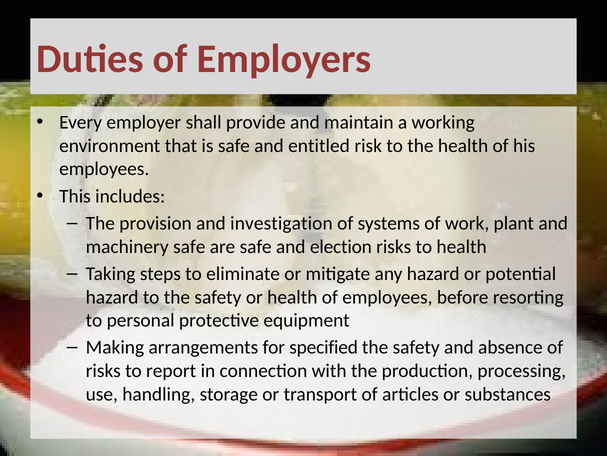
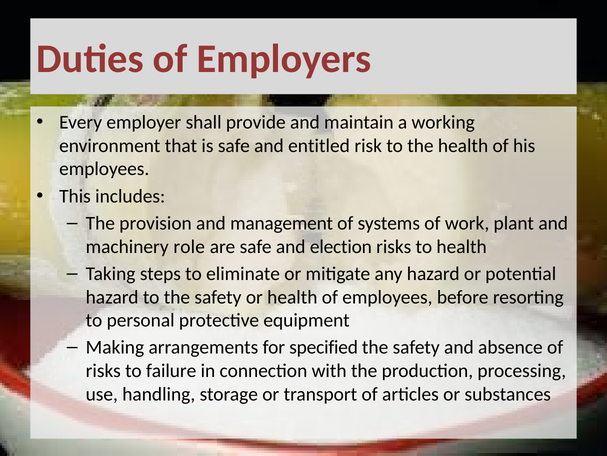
investigation: investigation -> management (282, 223)
machinery safe: safe -> role (189, 246)
report: report -> failure (171, 370)
